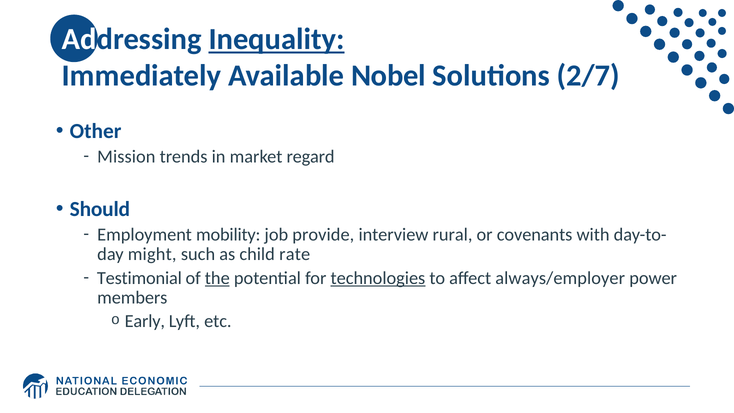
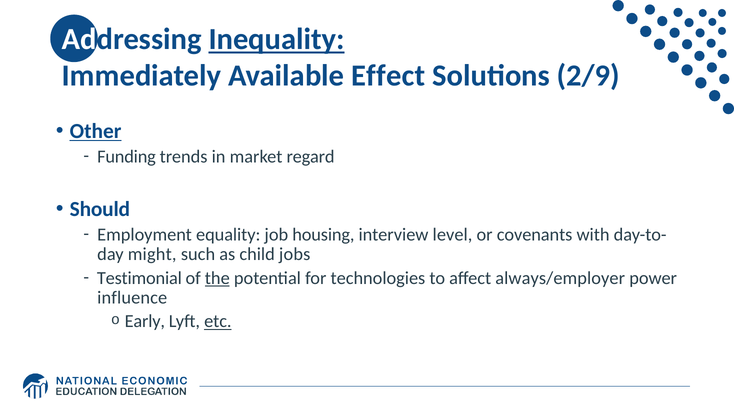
Nobel: Nobel -> Effect (388, 76)
2/7: 2/7 -> 2/9 (588, 76)
Other underline: none -> present (96, 131)
Mission: Mission -> Funding (126, 156)
mobility: mobility -> equality (228, 234)
provide: provide -> housing (323, 234)
rural: rural -> level (453, 234)
rate: rate -> jobs (295, 254)
technologies underline: present -> none (378, 278)
members: members -> influence (132, 298)
etc underline: none -> present (218, 321)
